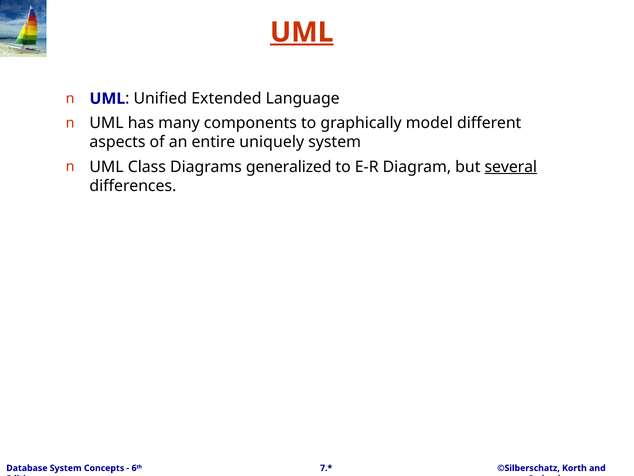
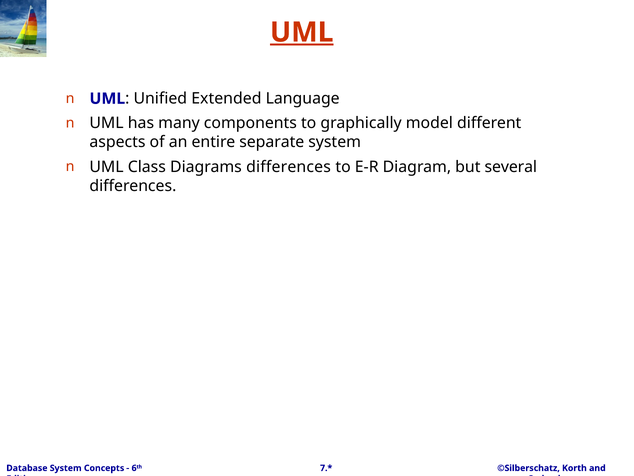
uniquely: uniquely -> separate (272, 142)
Diagrams generalized: generalized -> differences (289, 167)
several underline: present -> none (511, 167)
